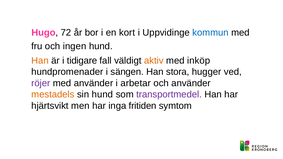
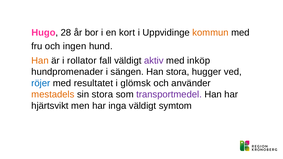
72: 72 -> 28 (66, 33)
kommun colour: blue -> orange (210, 33)
tidigare: tidigare -> rollator (82, 61)
aktiv colour: orange -> purple (154, 61)
röjer colour: purple -> blue (41, 83)
med använder: använder -> resultatet (93, 83)
arbetar: arbetar -> glömsk (136, 83)
sin hund: hund -> stora (102, 95)
inga fritiden: fritiden -> väldigt (143, 106)
